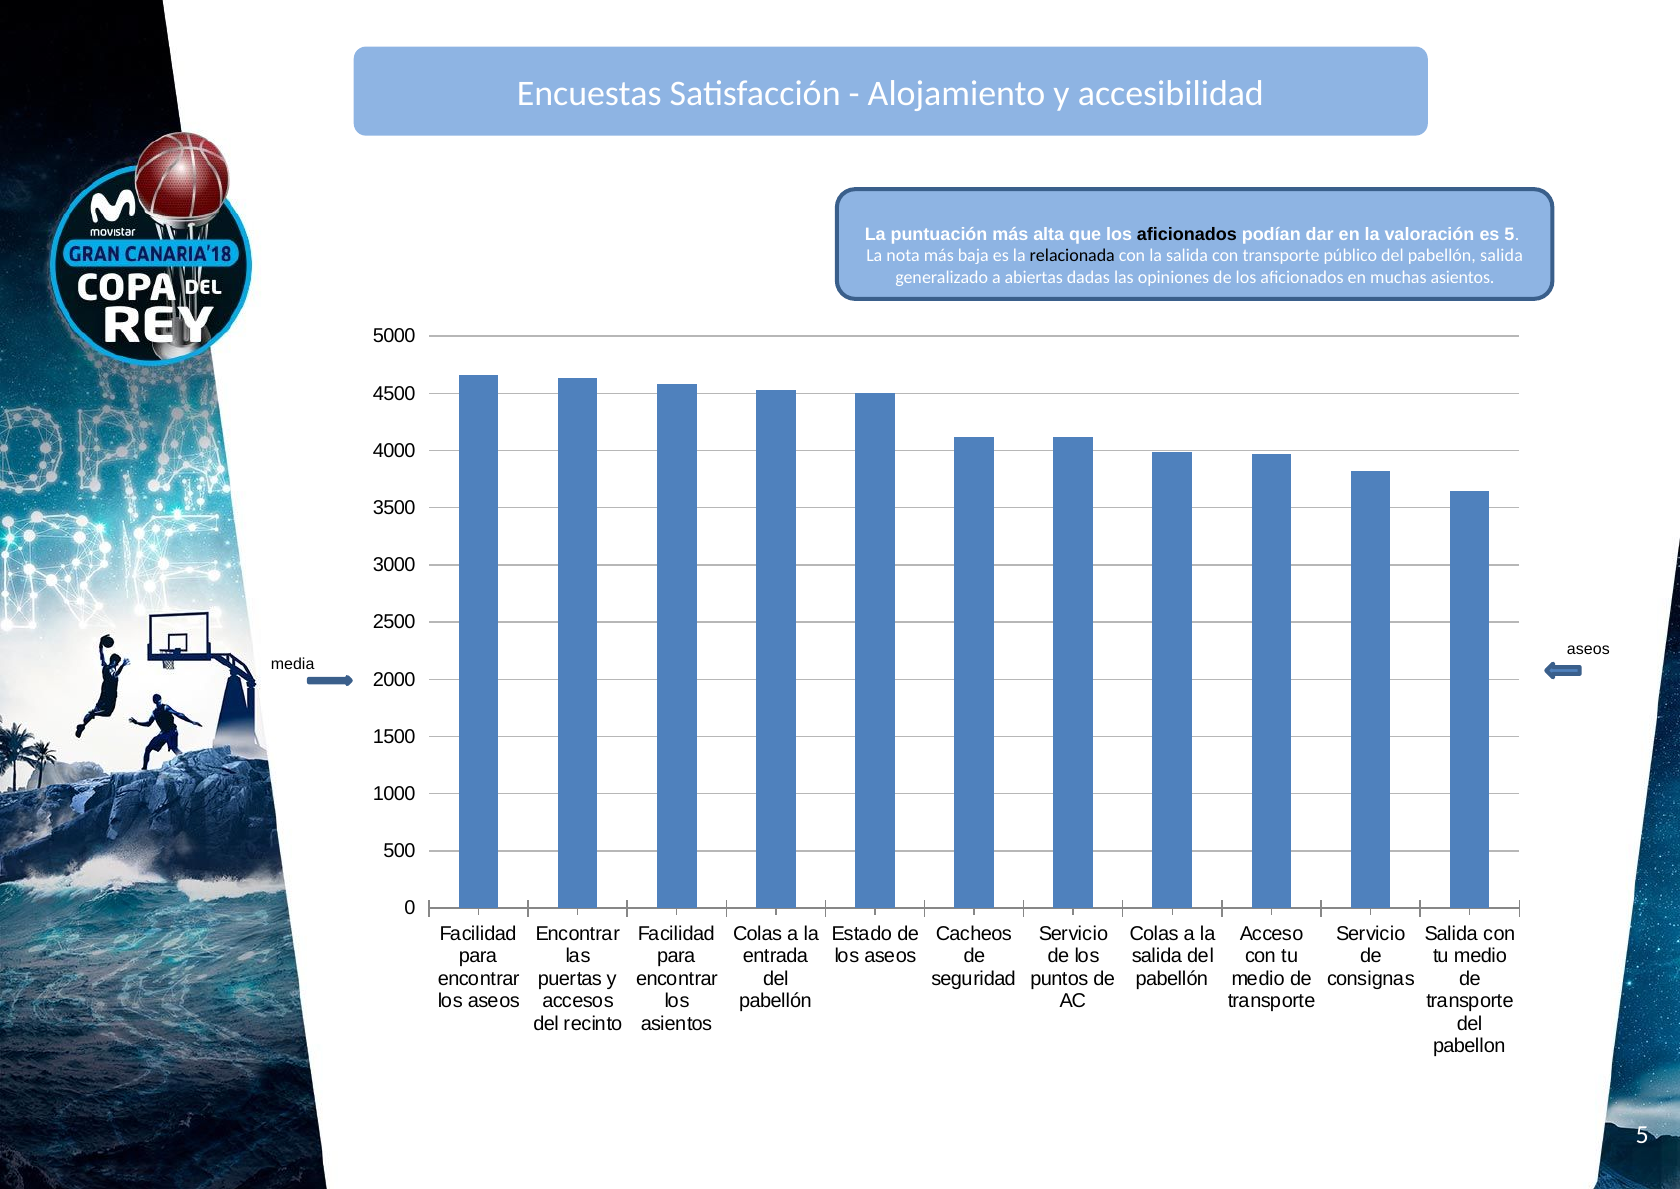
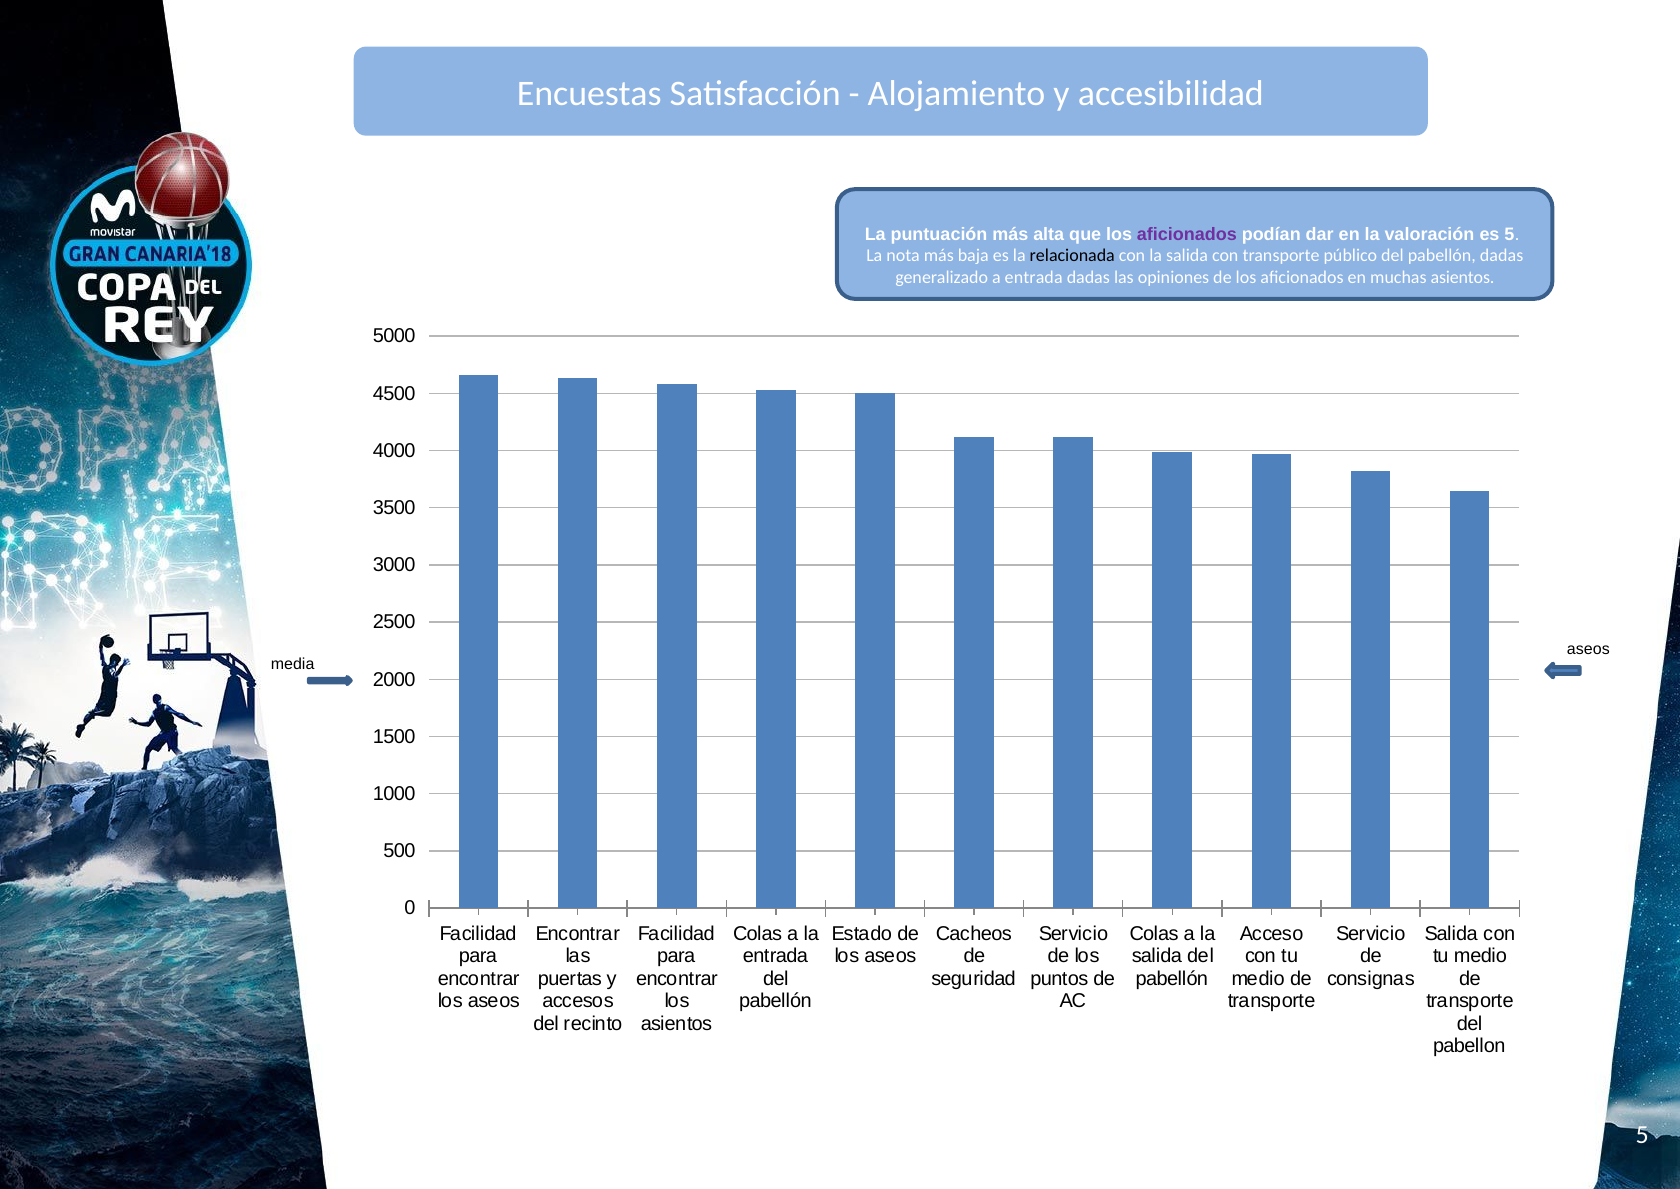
aficionados colour: black -> purple (1187, 234)
pabellón salida: salida -> dadas (1502, 256)
a abiertas: abiertas -> entrada (1034, 278)
